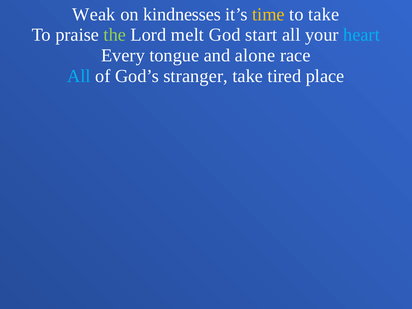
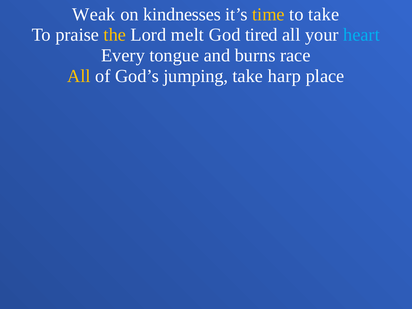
the colour: light green -> yellow (115, 35)
start: start -> tired (261, 35)
alone: alone -> burns (255, 55)
All colour: light blue -> yellow (79, 76)
stranger: stranger -> jumping (196, 76)
tired: tired -> harp (284, 76)
